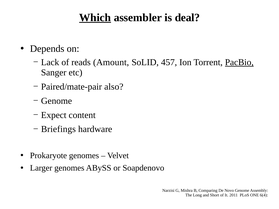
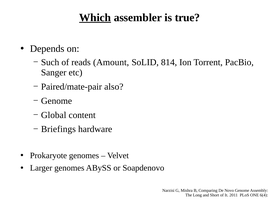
deal: deal -> true (187, 18)
Lack: Lack -> Such (50, 62)
457: 457 -> 814 (169, 62)
PacBio underline: present -> none (239, 62)
Expect: Expect -> Global (54, 115)
